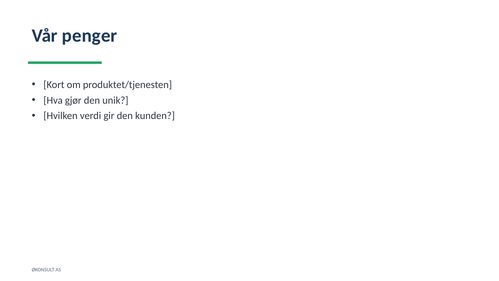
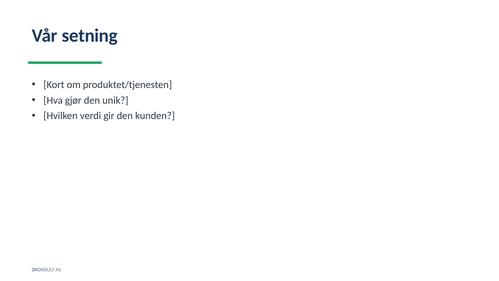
penger: penger -> setning (90, 36)
